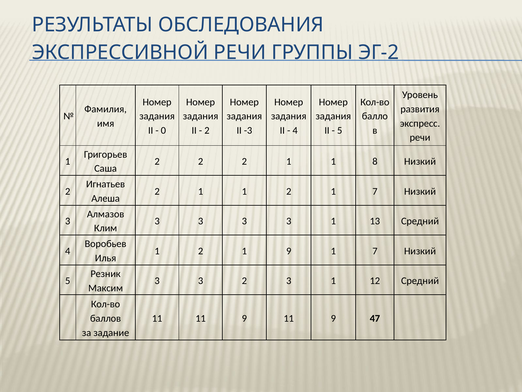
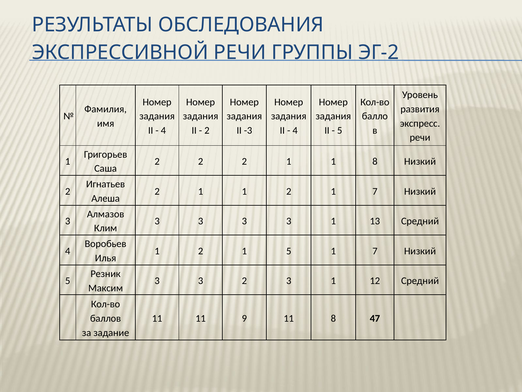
0: 0 -> 4 (163, 130)
1 9: 9 -> 5 (289, 251)
9 11 9: 9 -> 8 (333, 318)
